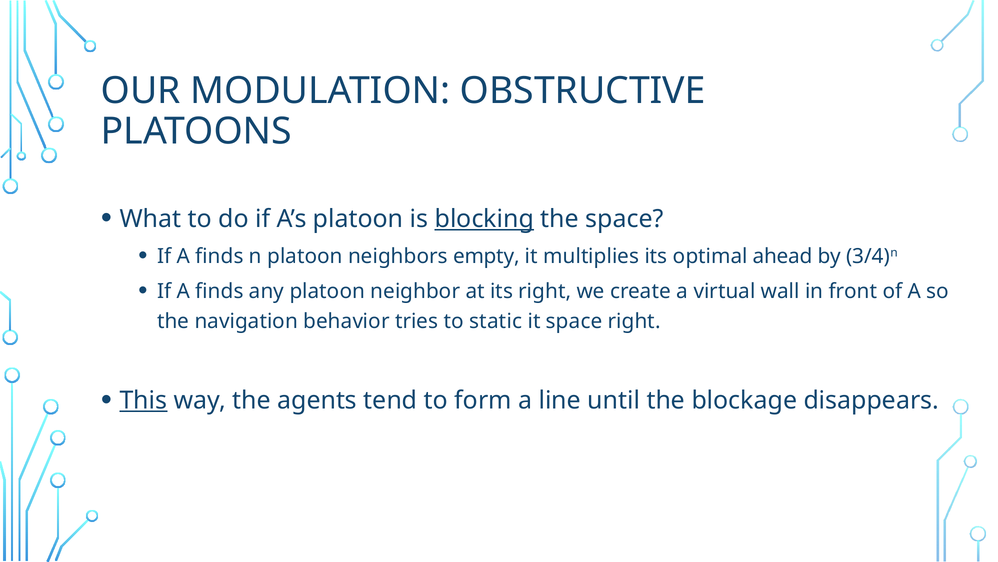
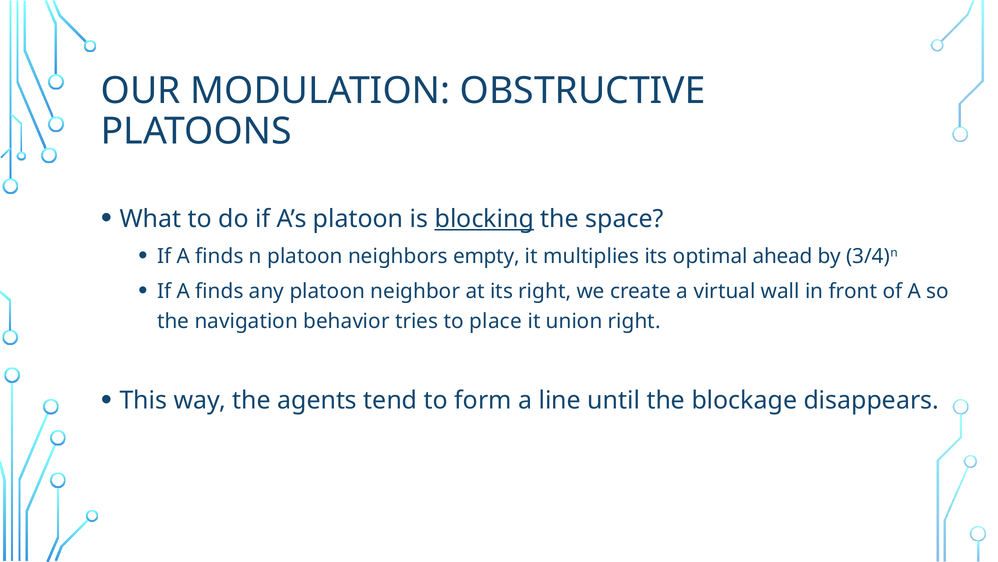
static: static -> place (496, 321)
it space: space -> union (574, 321)
This underline: present -> none (143, 400)
